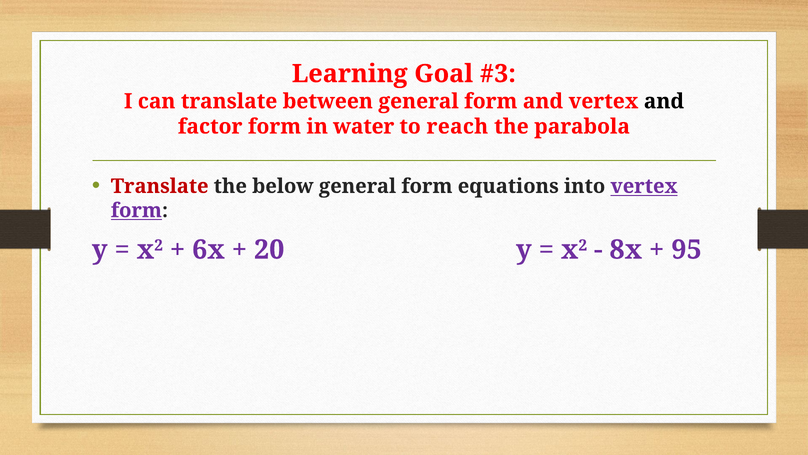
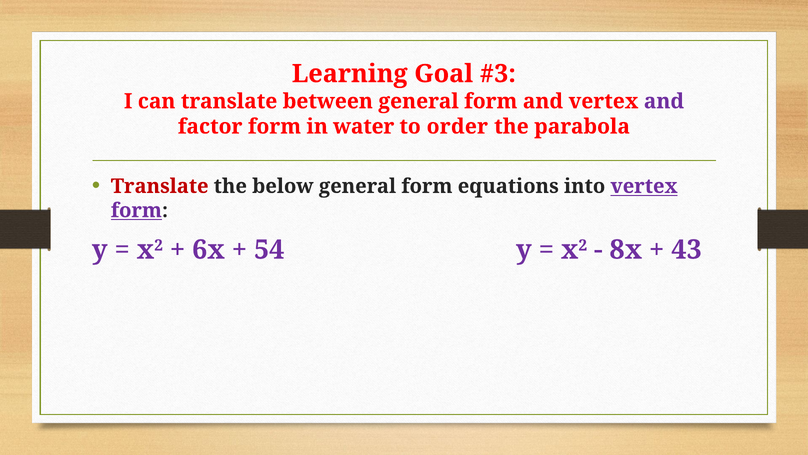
and colour: black -> purple (664, 101)
reach: reach -> order (457, 126)
20: 20 -> 54 (269, 249)
95: 95 -> 43 (686, 249)
